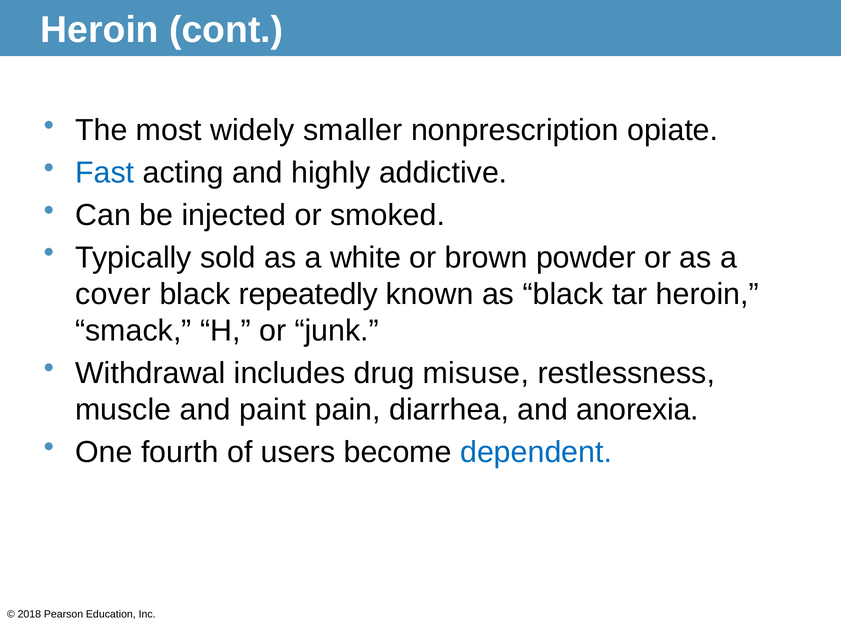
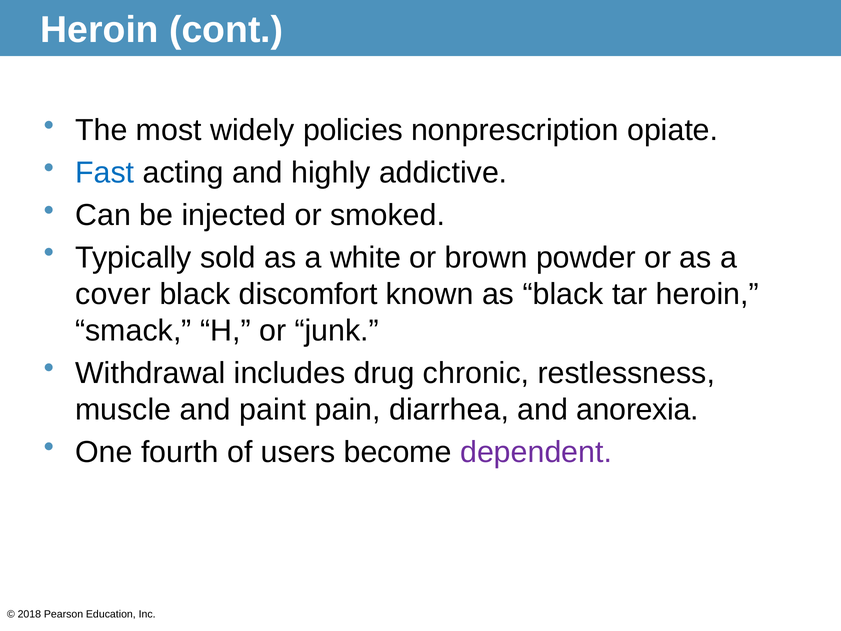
smaller: smaller -> policies (353, 130)
repeatedly: repeatedly -> discomfort (308, 294)
misuse: misuse -> chronic (476, 373)
dependent colour: blue -> purple (536, 452)
